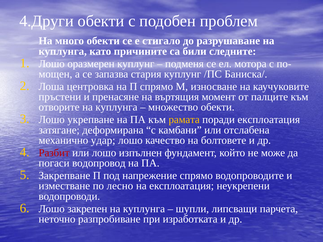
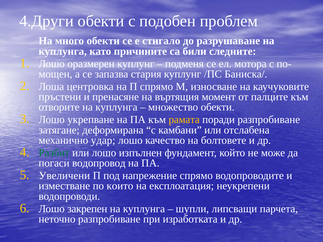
поради експлоатация: експлоатация -> разпробиване (269, 120)
Разбит colour: red -> green (54, 153)
Закрепване: Закрепване -> Увеличени (64, 176)
лесно: лесно -> които (120, 186)
